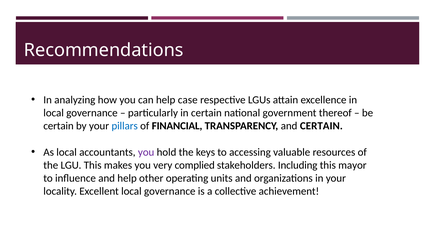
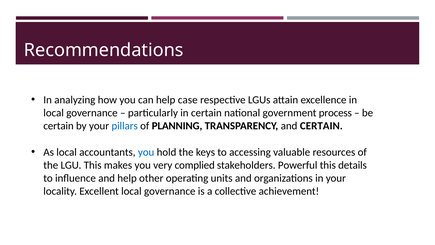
thereof: thereof -> process (335, 113)
FINANCIAL: FINANCIAL -> PLANNING (177, 126)
you colour: purple -> blue (146, 152)
Including: Including -> Powerful (298, 165)
mayor: mayor -> details (352, 165)
